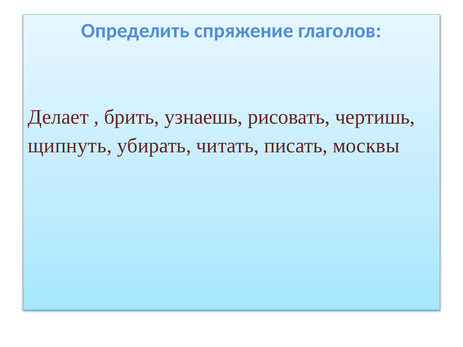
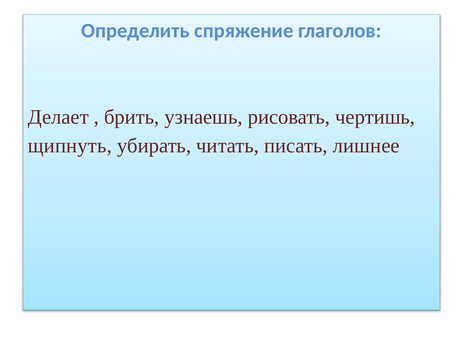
москвы: москвы -> лишнее (366, 146)
